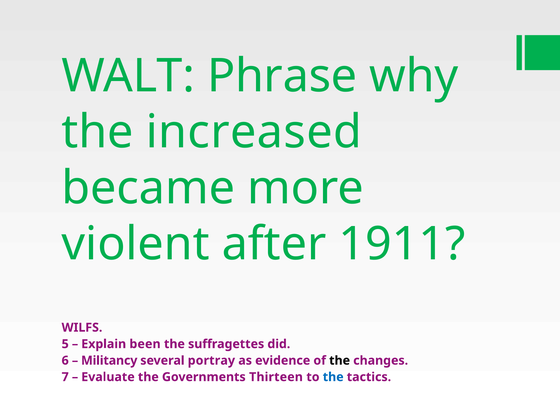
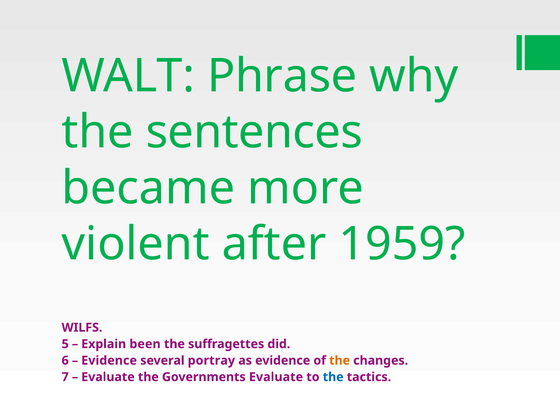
increased: increased -> sentences (254, 132)
1911: 1911 -> 1959 (402, 244)
Militancy: Militancy -> Evidence (109, 361)
the colour: black -> orange (340, 361)
Governments Thirteen: Thirteen -> Evaluate (276, 377)
